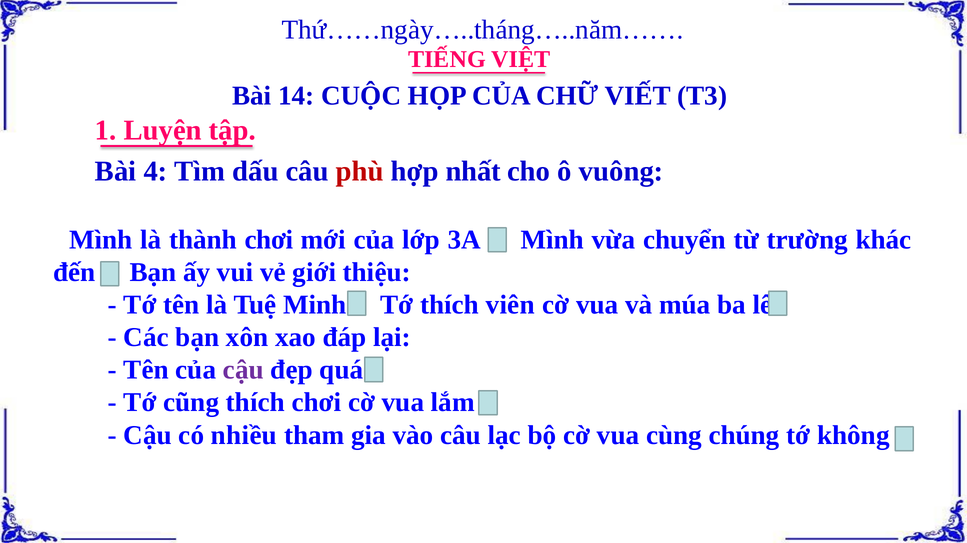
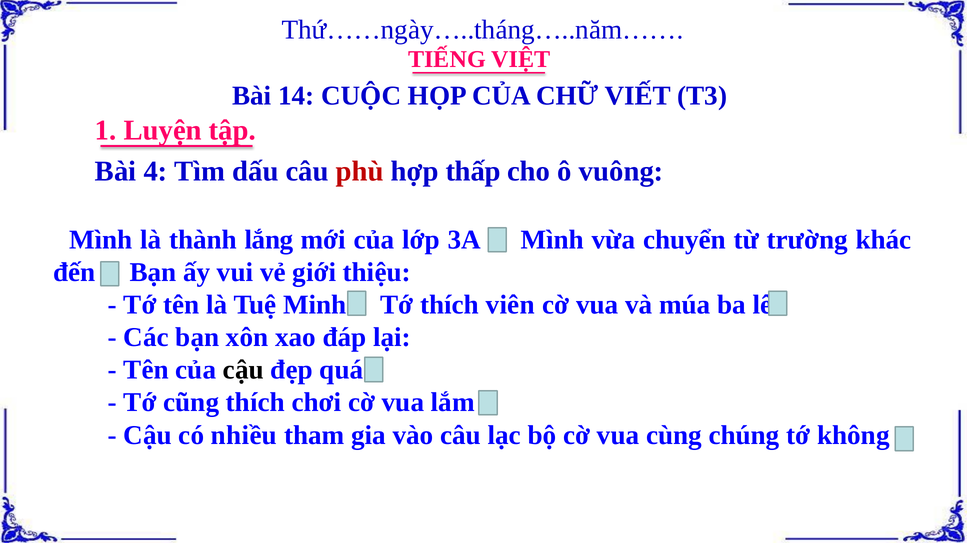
nhất: nhất -> thấp (473, 171)
thành chơi: chơi -> lắng (269, 240)
cậu colour: purple -> black (243, 370)
